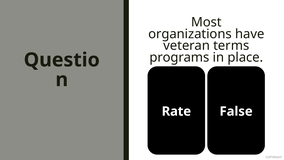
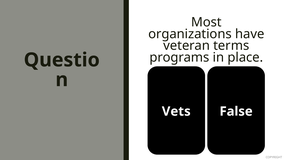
Rate: Rate -> Vets (176, 111)
